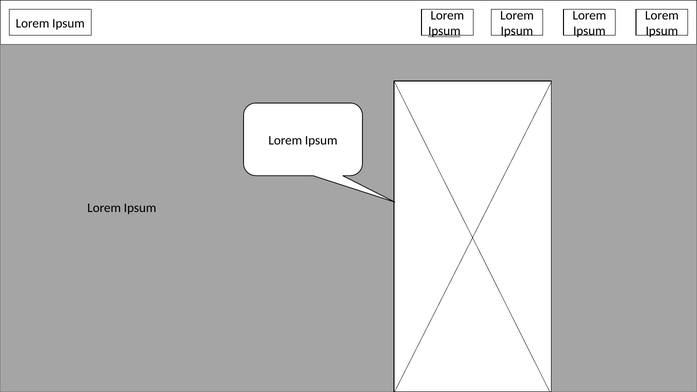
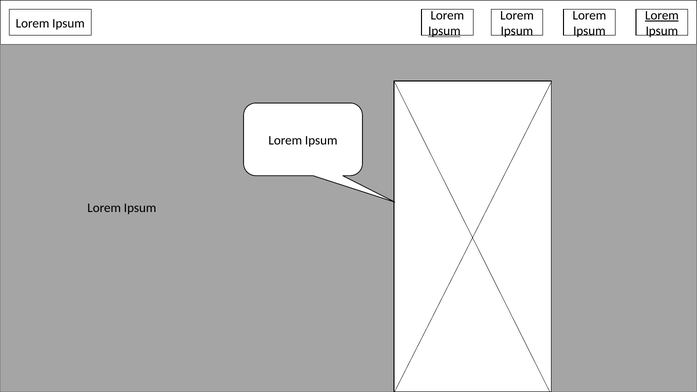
Lorem underline: none -> present (662, 15)
